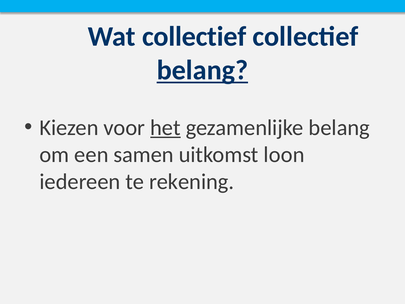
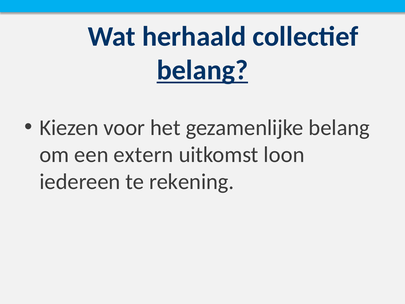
collectief: collectief -> herhaald (194, 37)
het underline: present -> none (165, 128)
samen: samen -> extern (144, 155)
